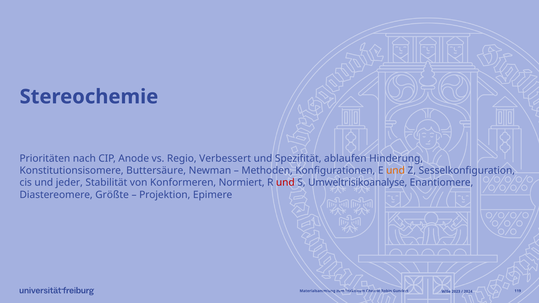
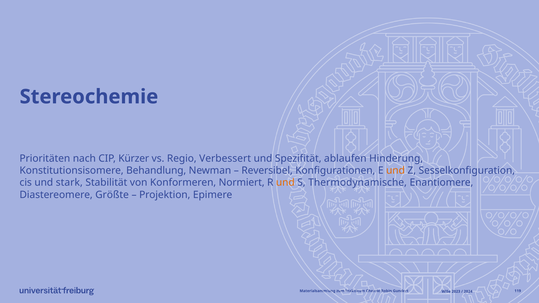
Anode: Anode -> Kürzer (134, 158)
Buttersäure: Buttersäure -> Behandlung (156, 171)
Methoden: Methoden -> Reversibel (267, 171)
jeder: jeder -> stark (69, 183)
und colour: red -> orange (285, 183)
Umweltrisikoanalyse: Umweltrisikoanalyse -> Thermodynamische (358, 183)
